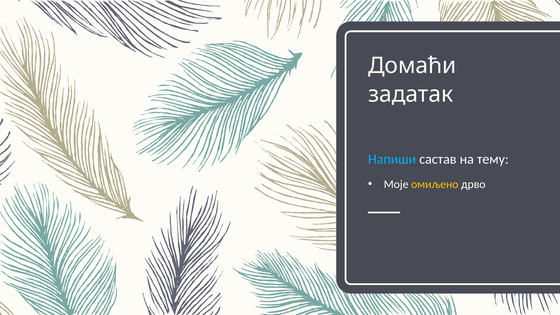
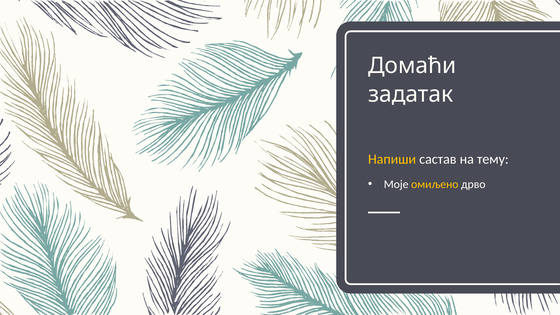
Напиши colour: light blue -> yellow (392, 159)
